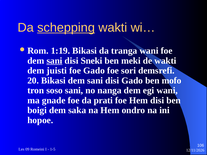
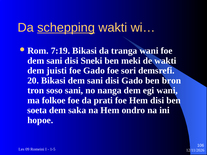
1:19: 1:19 -> 7:19 (60, 51)
sani underline: present -> none (54, 61)
mofo: mofo -> bron (171, 81)
gnade: gnade -> folkoe (54, 101)
boigi: boigi -> soeta (37, 110)
